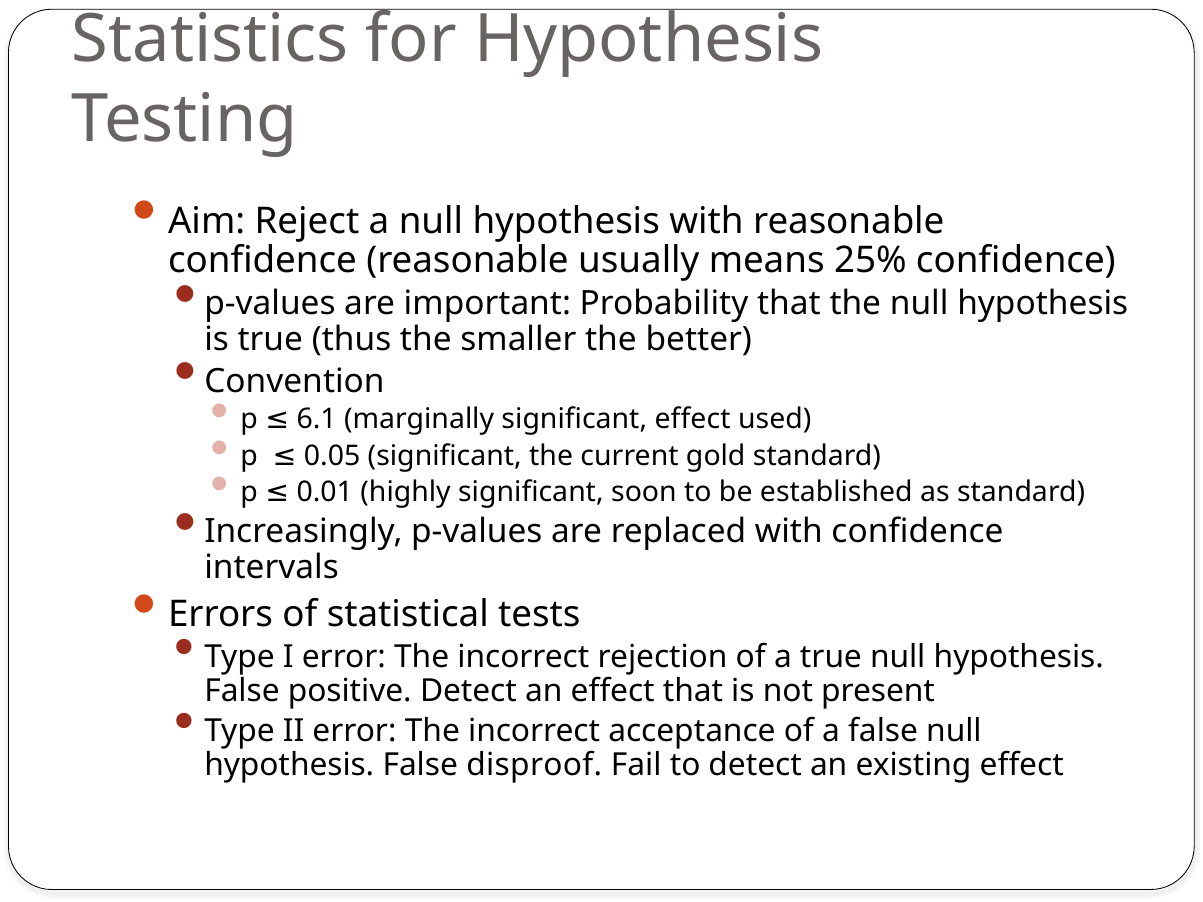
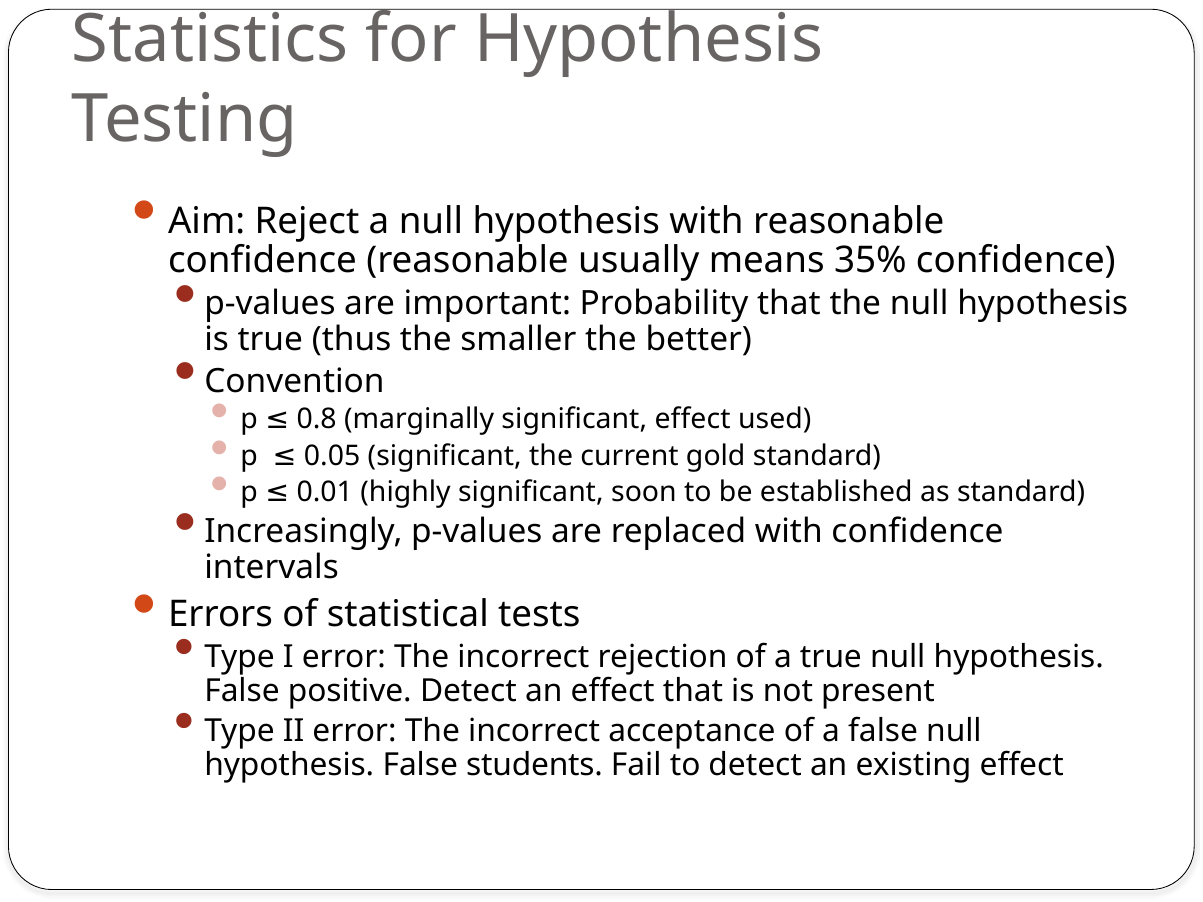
25%: 25% -> 35% (870, 261)
6.1: 6.1 -> 0.8 (317, 420)
disproof: disproof -> students (535, 765)
